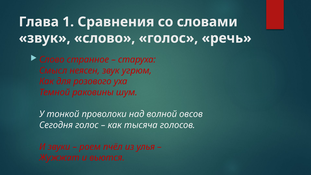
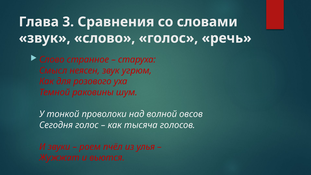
1: 1 -> 3 (68, 22)
